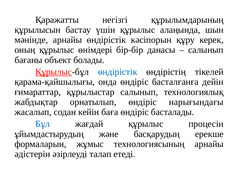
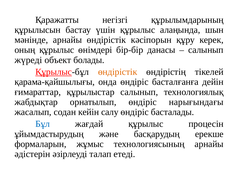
бағаны: бағаны -> жүреді (28, 60)
өндірістік colour: blue -> orange (118, 72)
баға: баға -> салу (110, 112)
